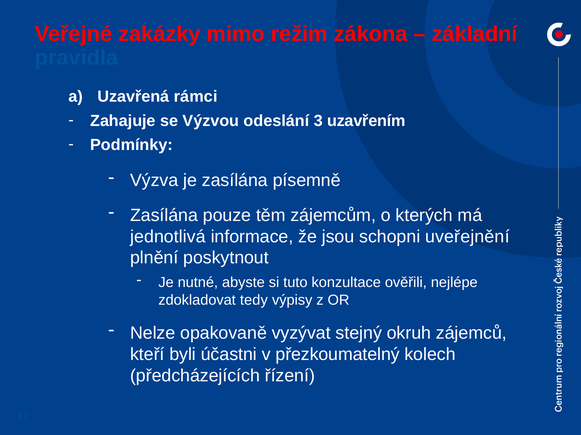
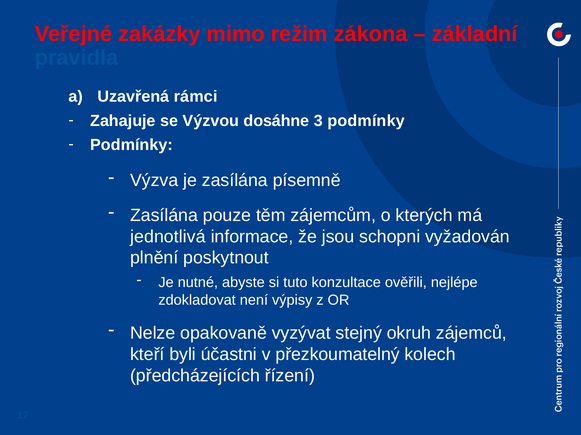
odeslání: odeslání -> dosáhne (276, 121)
3 uzavřením: uzavřením -> podmínky (366, 121)
uveřejnění: uveřejnění -> vyžadován (467, 237)
tedy: tedy -> není (254, 300)
